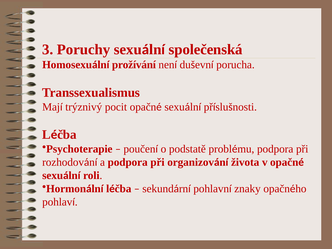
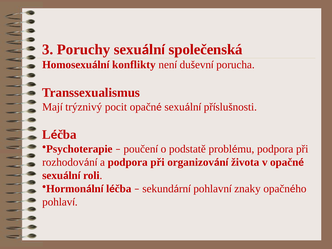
prožívání: prožívání -> konflikty (134, 65)
